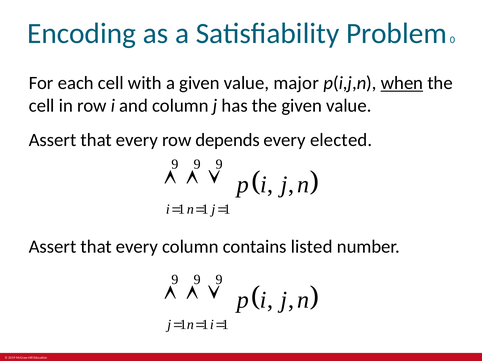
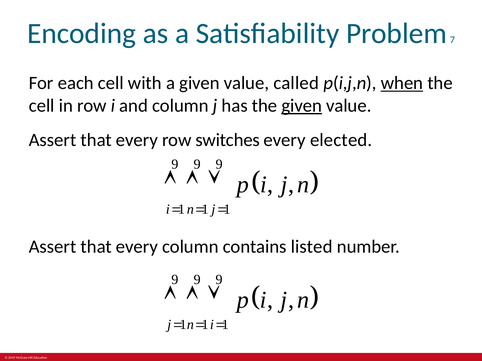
0: 0 -> 7 (452, 40)
major: major -> called (296, 83)
given underline: none -> present (302, 106)
depends: depends -> switches (228, 140)
